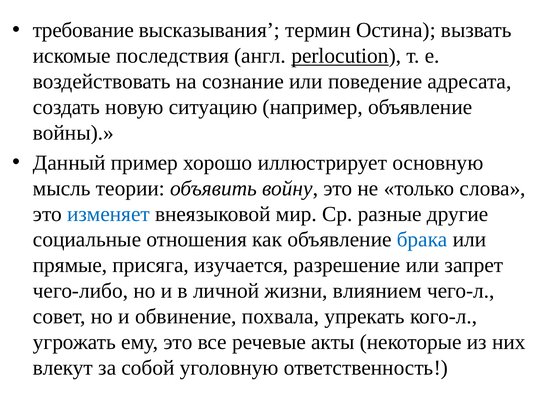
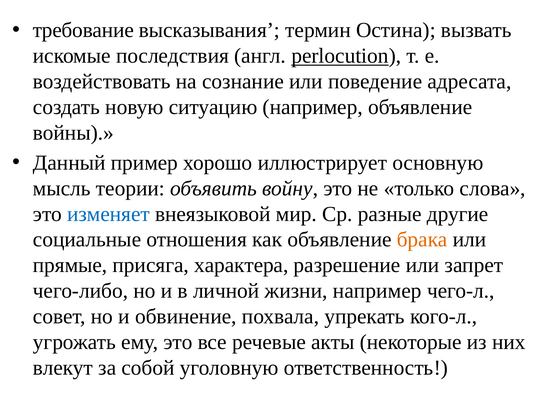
брака colour: blue -> orange (422, 240)
изучается: изучается -> характера (241, 266)
жизни влиянием: влиянием -> например (377, 291)
